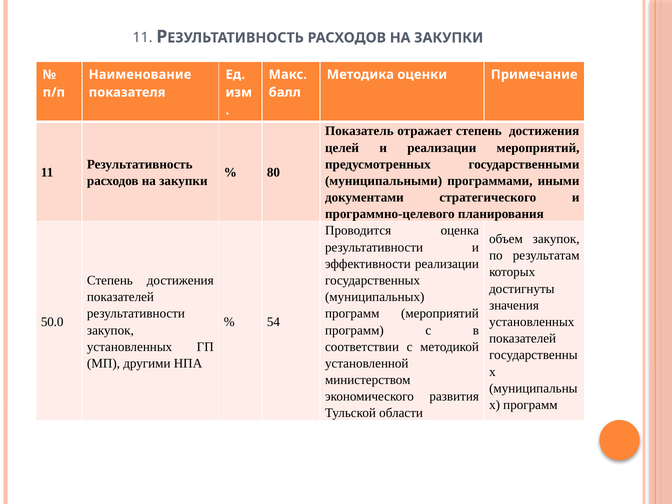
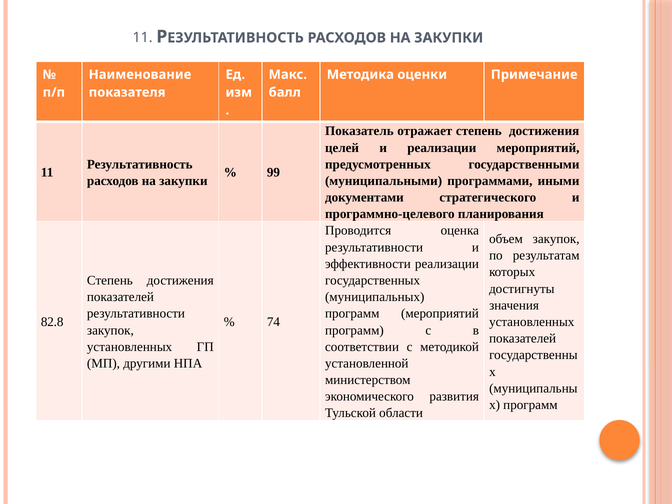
80: 80 -> 99 (273, 173)
50.0: 50.0 -> 82.8 (52, 322)
54: 54 -> 74 (273, 322)
